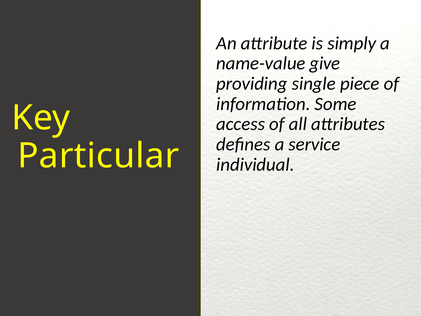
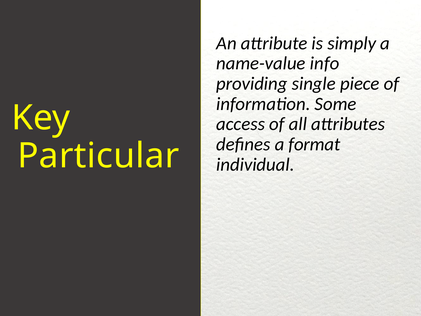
give: give -> info (325, 63)
service: service -> format (314, 144)
